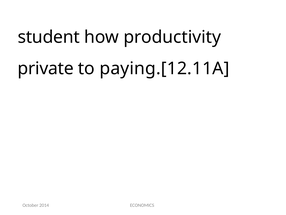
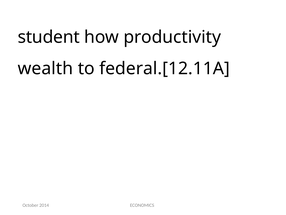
private: private -> wealth (45, 68)
paying.[12.11A: paying.[12.11A -> federal.[12.11A (165, 68)
